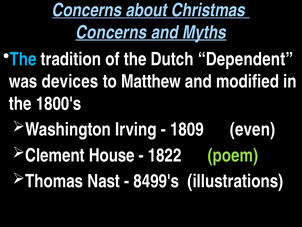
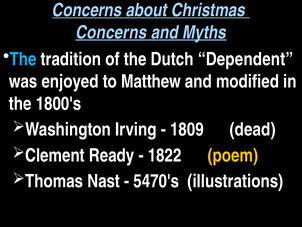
devices: devices -> enjoyed (70, 81)
even: even -> dead (253, 129)
House: House -> Ready (112, 155)
poem colour: light green -> yellow (233, 155)
8499's: 8499's -> 5470's (156, 181)
